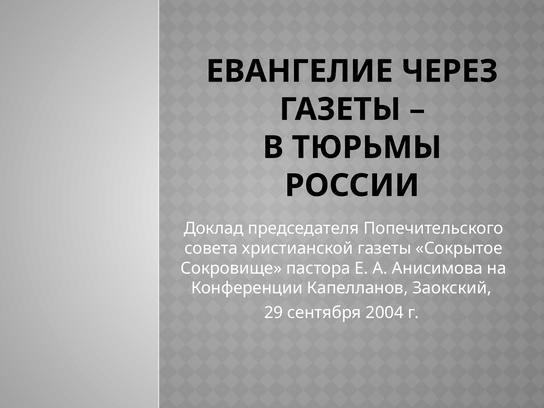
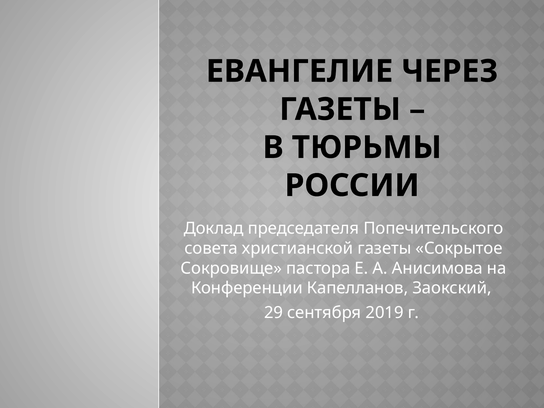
2004: 2004 -> 2019 (385, 313)
